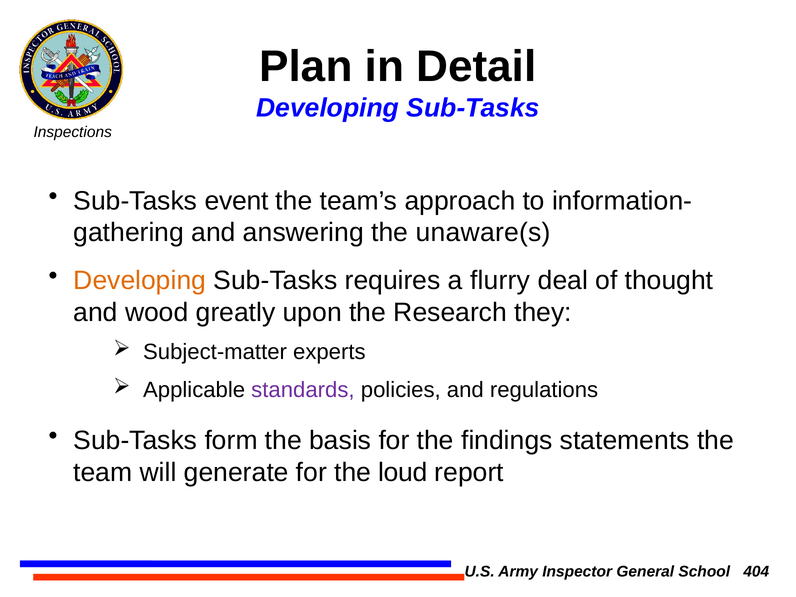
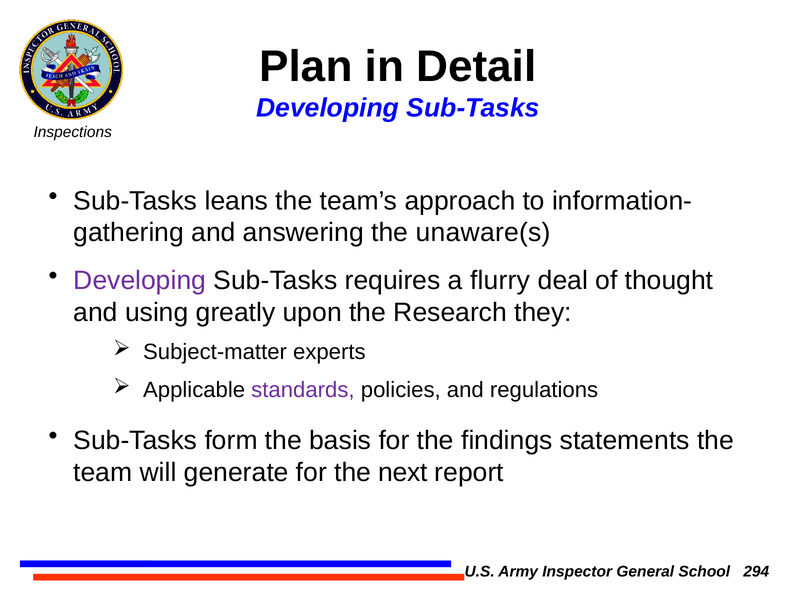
event: event -> leans (236, 201)
Developing colour: orange -> purple (140, 280)
wood: wood -> using (157, 312)
loud: loud -> next (403, 472)
404: 404 -> 294 (756, 572)
